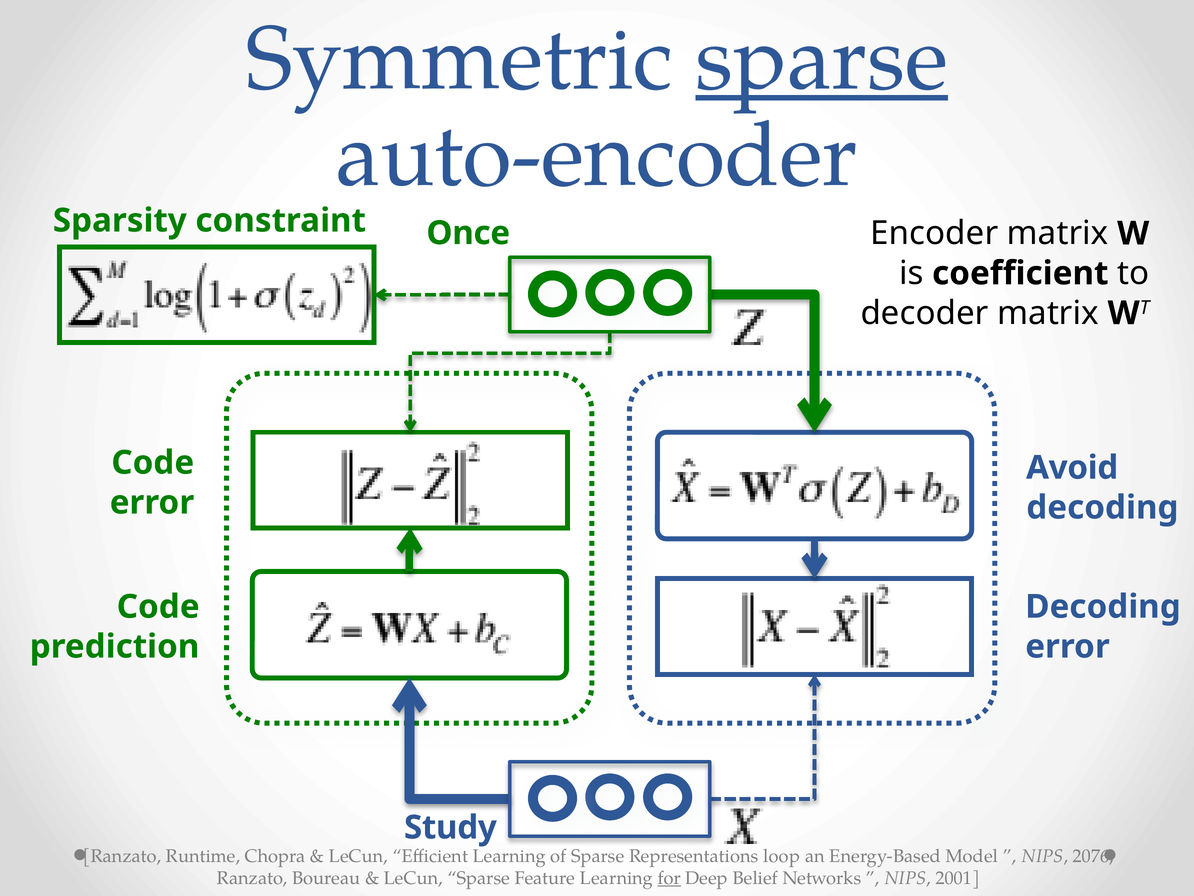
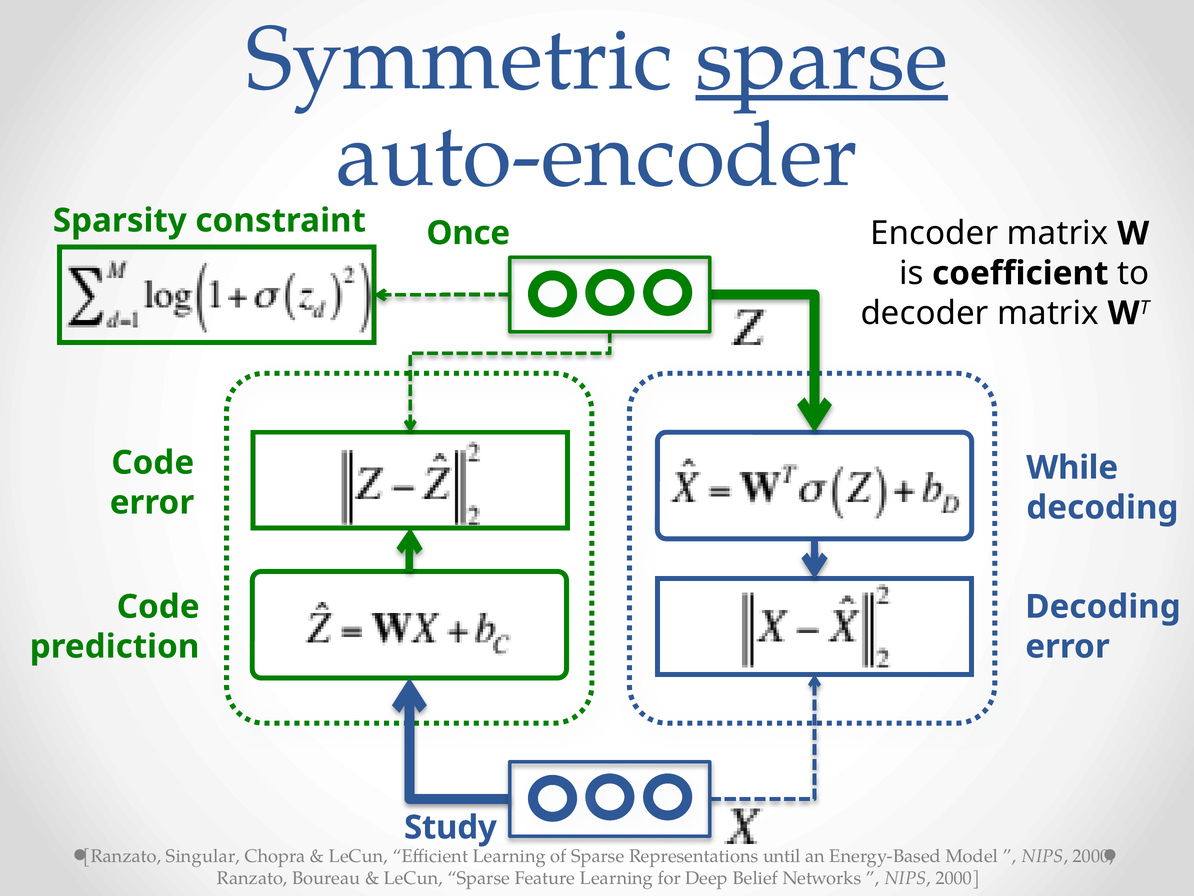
Avoid: Avoid -> While (1072, 467)
Runtime: Runtime -> Singular (203, 856)
loop: loop -> until (782, 856)
2076: 2076 -> 2000 (1093, 856)
for underline: present -> none (669, 878)
2001: 2001 -> 2000 (958, 878)
